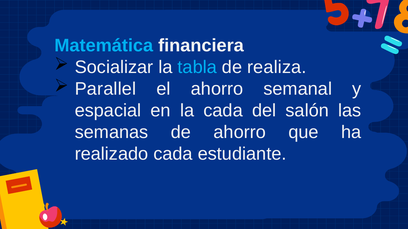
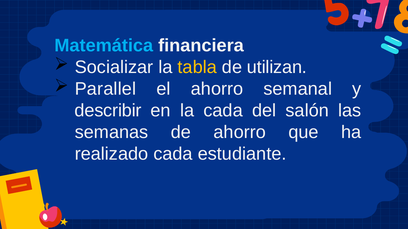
tabla colour: light blue -> yellow (197, 67)
realiza: realiza -> utilizan (277, 67)
espacial: espacial -> describir (108, 111)
